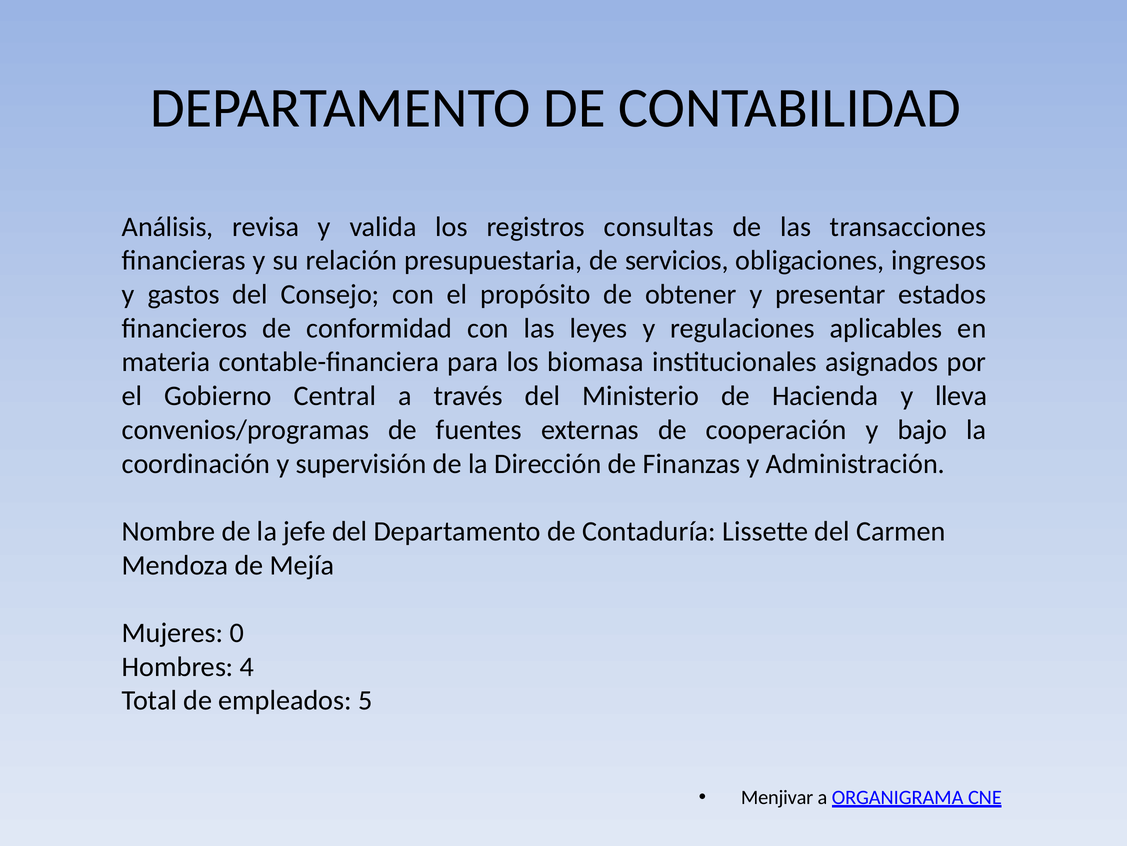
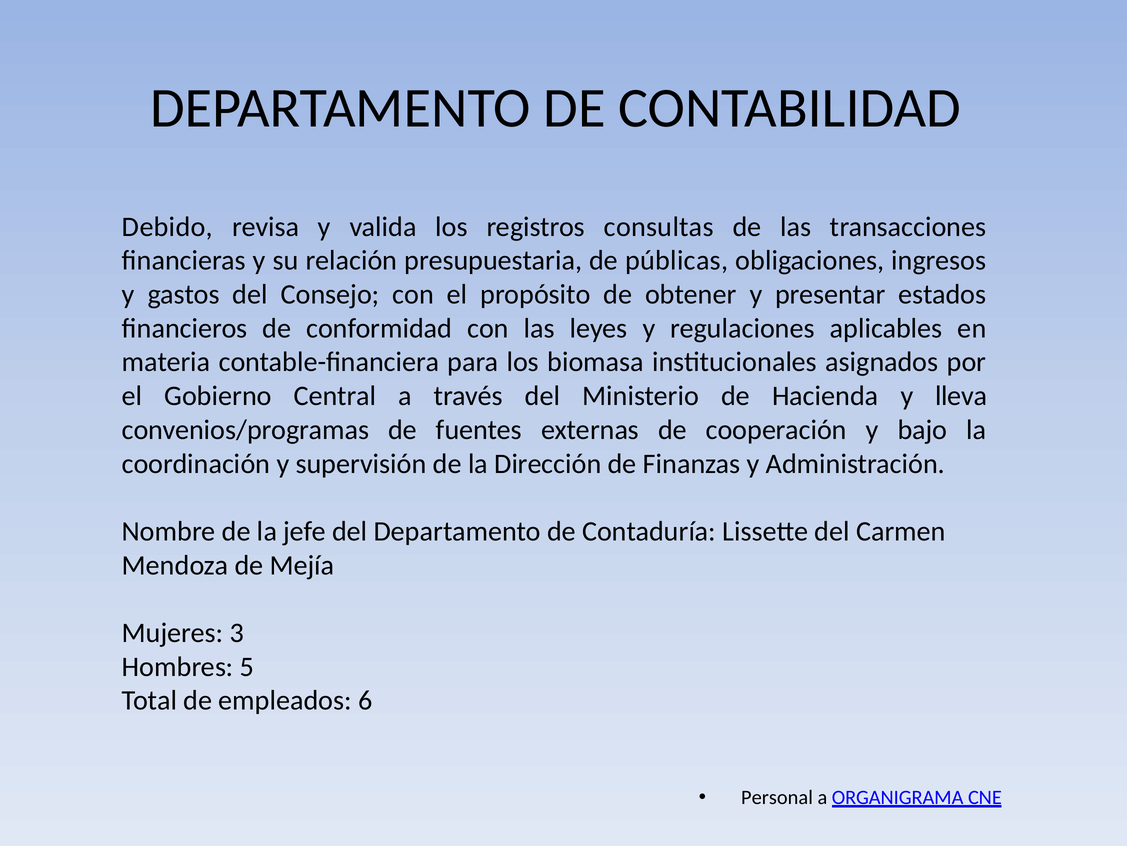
Análisis: Análisis -> Debido (167, 227)
servicios: servicios -> públicas (677, 260)
0: 0 -> 3 (237, 632)
4: 4 -> 5 (247, 666)
5: 5 -> 6 (365, 700)
Menjivar: Menjivar -> Personal (777, 797)
